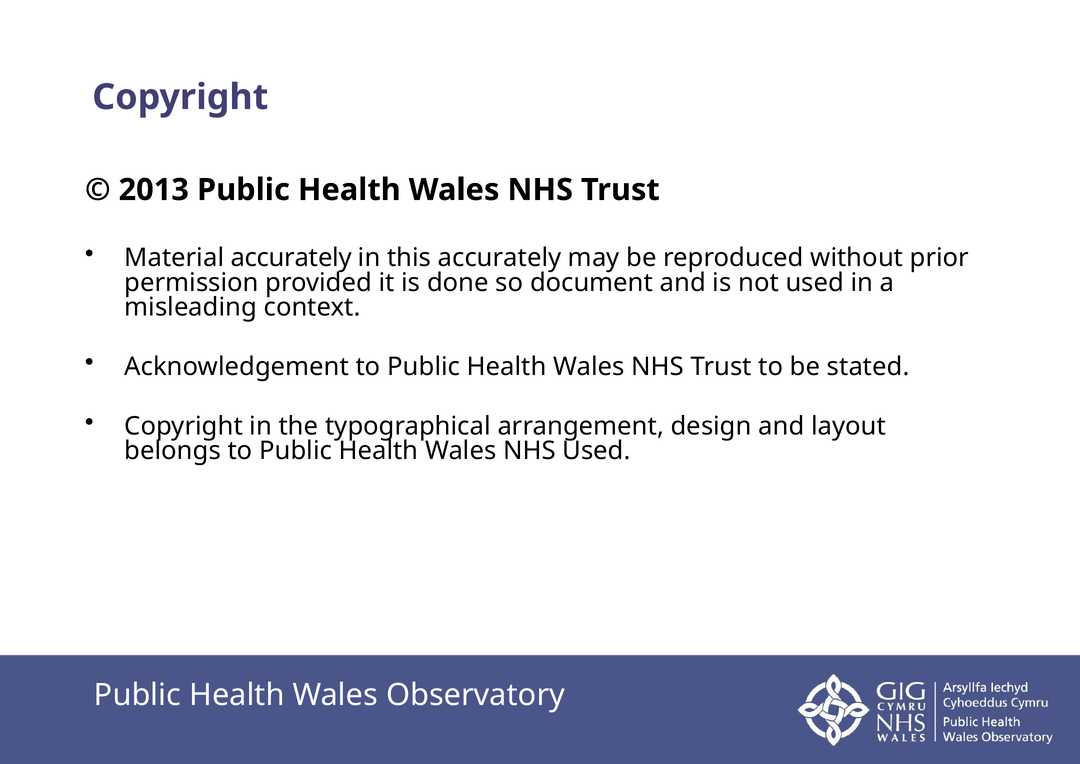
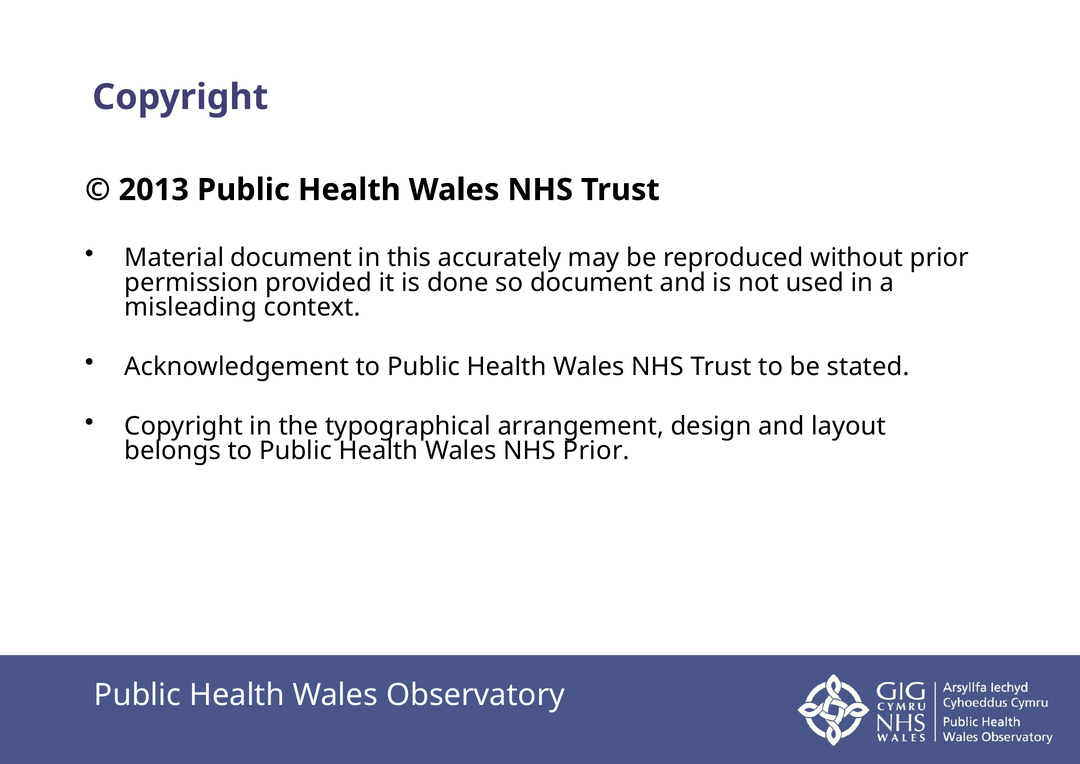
Material accurately: accurately -> document (291, 258)
NHS Used: Used -> Prior (596, 451)
